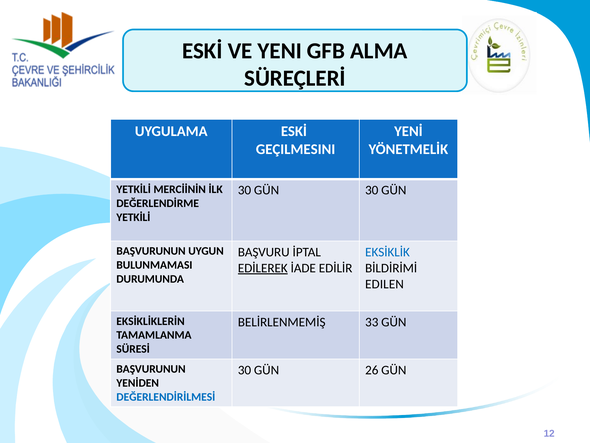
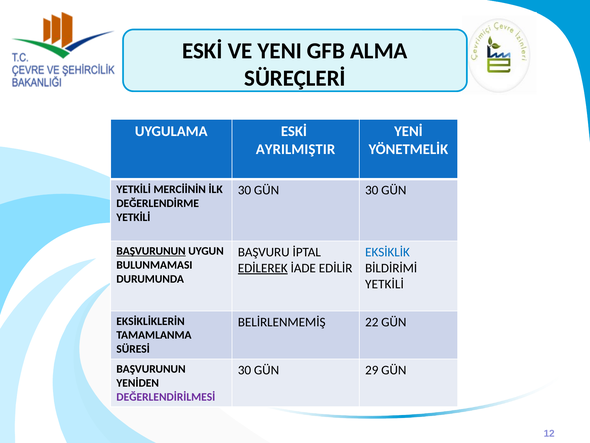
GEÇILMESINI: GEÇILMESINI -> AYRILMIŞTIR (296, 149)
BAŞVURUNUN underline: none -> present (151, 251)
EDILEN: EDILEN -> YETKİLİ (384, 284)
33: 33 -> 22 (372, 322)
26: 26 -> 29 (372, 370)
DEĞERLENDİRİLMESİ colour: blue -> purple (166, 397)
